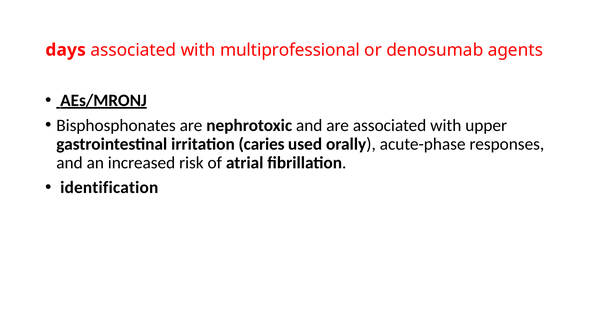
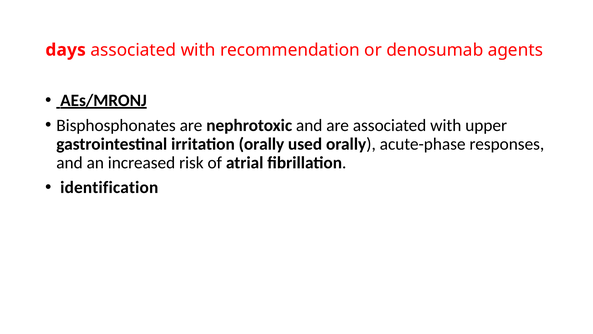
multiprofessional: multiprofessional -> recommendation (290, 50)
irritation caries: caries -> orally (261, 144)
